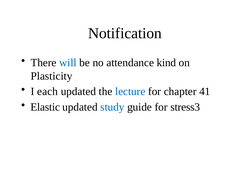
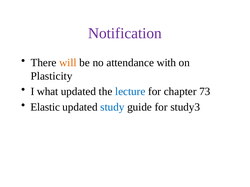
Notification colour: black -> purple (125, 33)
will colour: blue -> orange (68, 63)
kind: kind -> with (166, 63)
each: each -> what (48, 92)
41: 41 -> 73 (205, 92)
stress3: stress3 -> study3 (185, 107)
